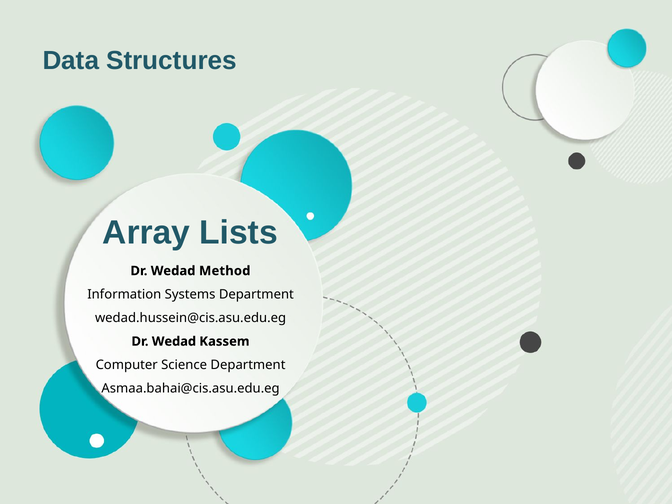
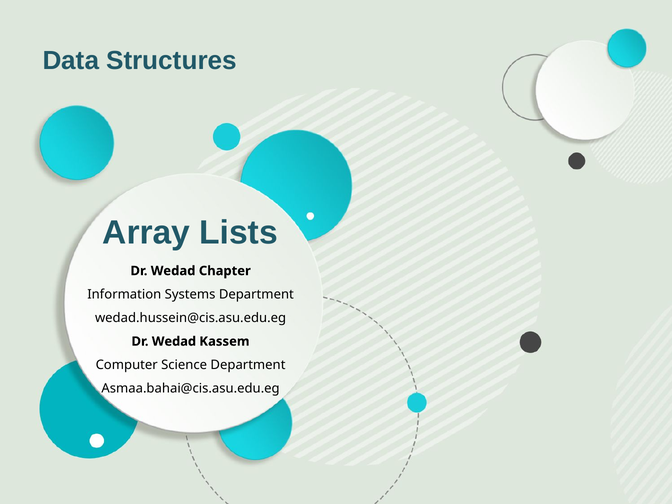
Method: Method -> Chapter (225, 271)
